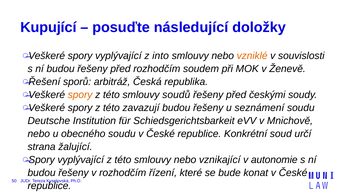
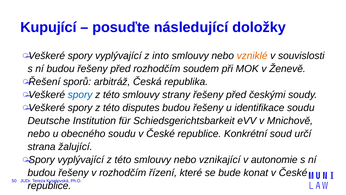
spory colour: orange -> blue (80, 95)
soudů: soudů -> strany (176, 95)
zavazují: zavazují -> disputes (141, 108)
seznámení: seznámení -> identifikace (259, 108)
